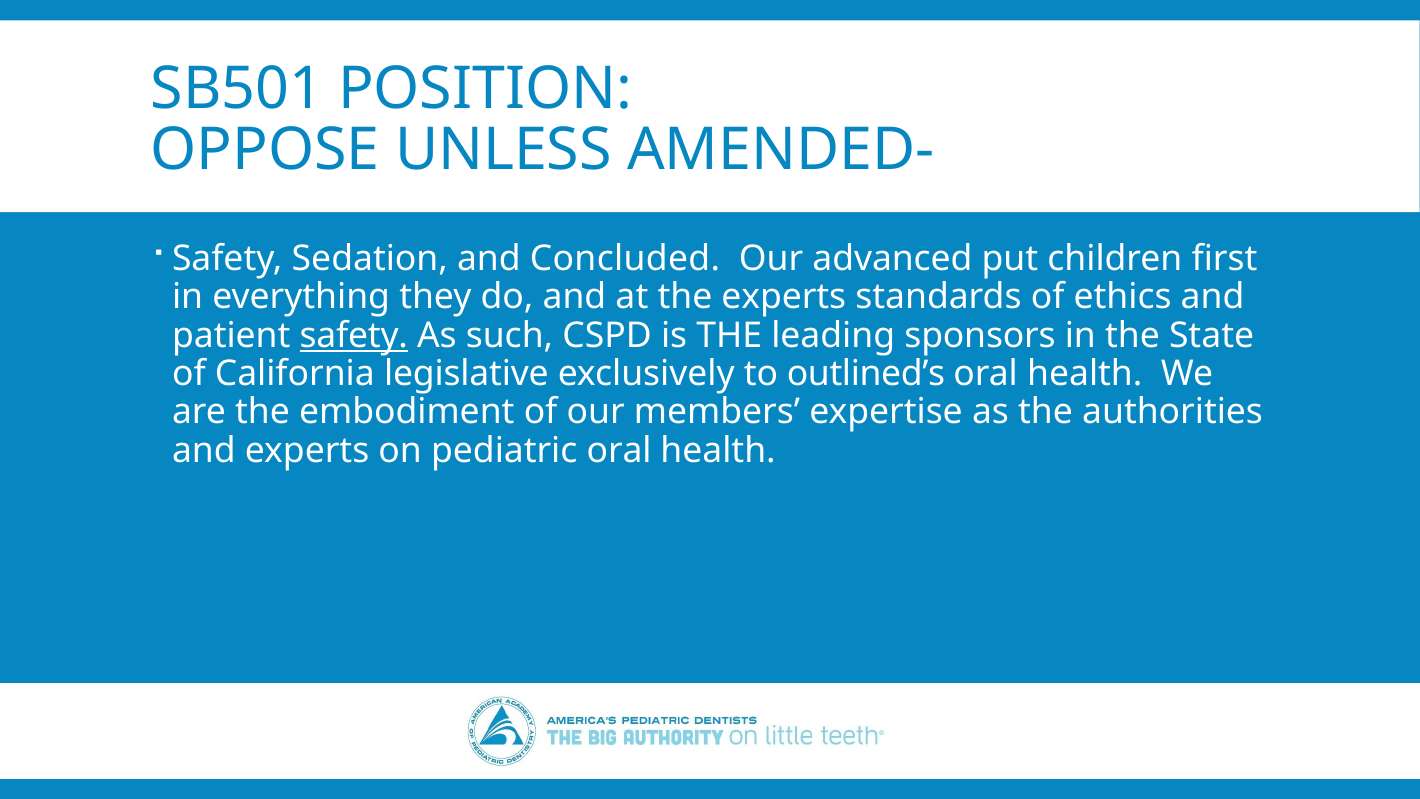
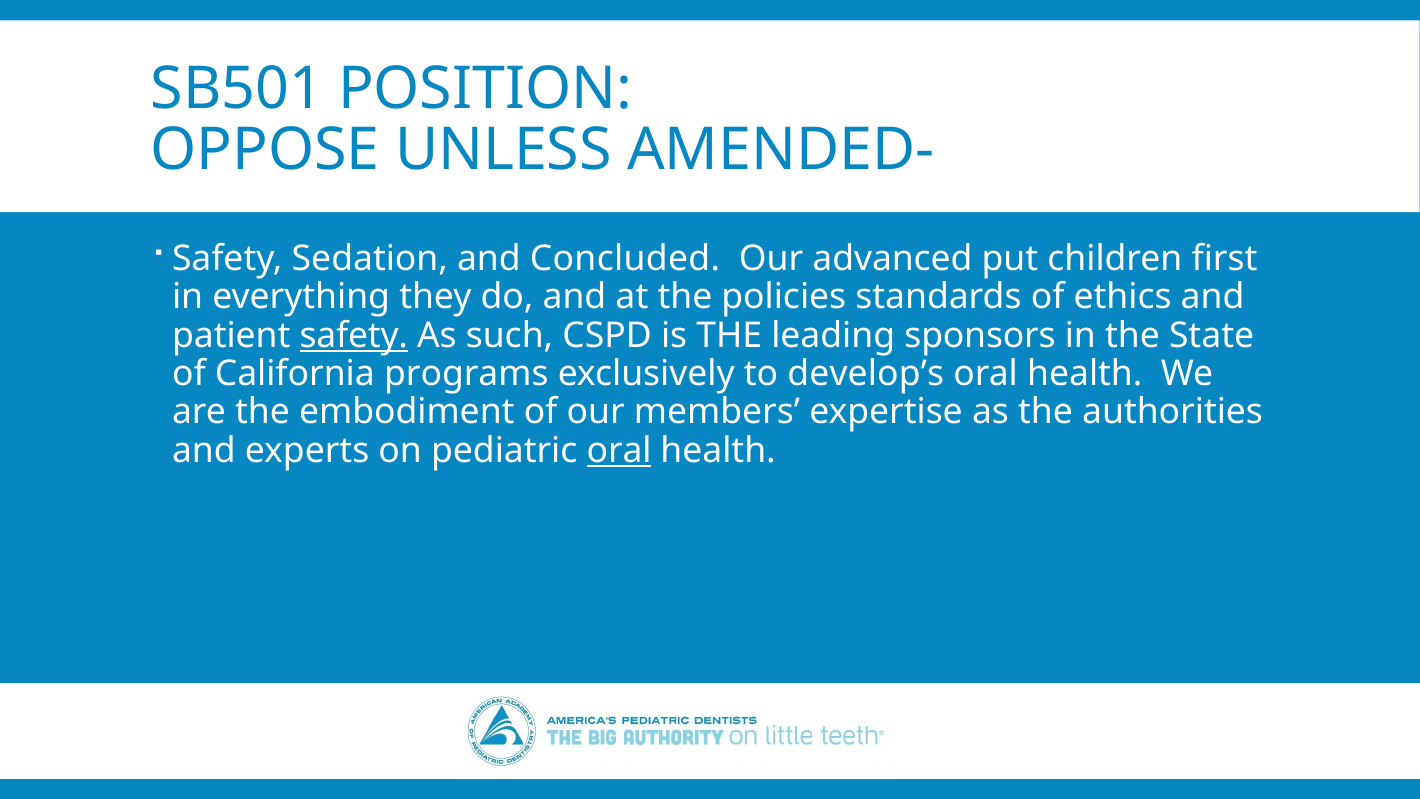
the experts: experts -> policies (784, 297)
legislative: legislative -> programs (466, 374)
outlined’s: outlined’s -> develop’s (866, 374)
oral underline: none -> present (619, 450)
